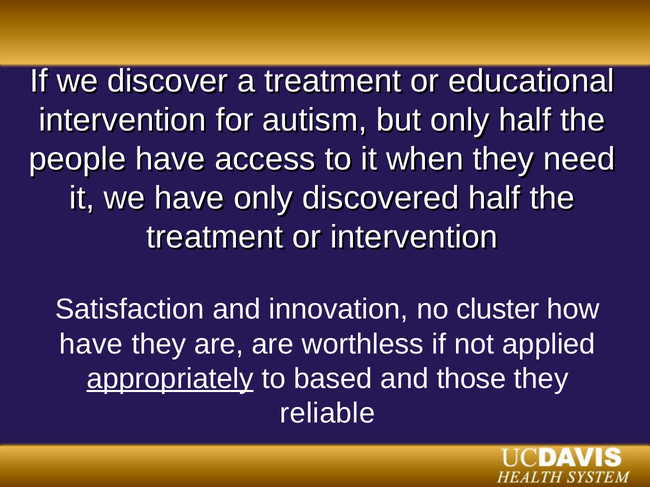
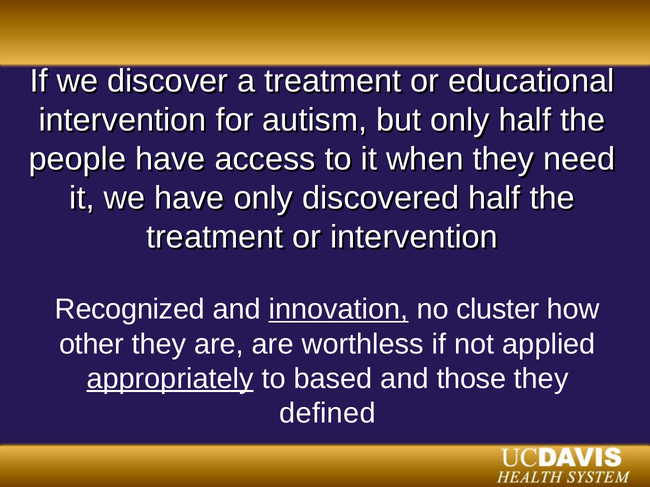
Satisfaction: Satisfaction -> Recognized (130, 310)
innovation underline: none -> present (339, 310)
have: have -> other (91, 344)
reliable: reliable -> defined (328, 414)
